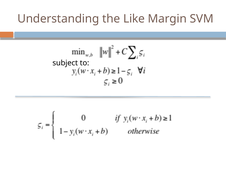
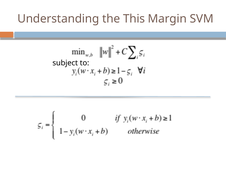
Like: Like -> This (134, 19)
